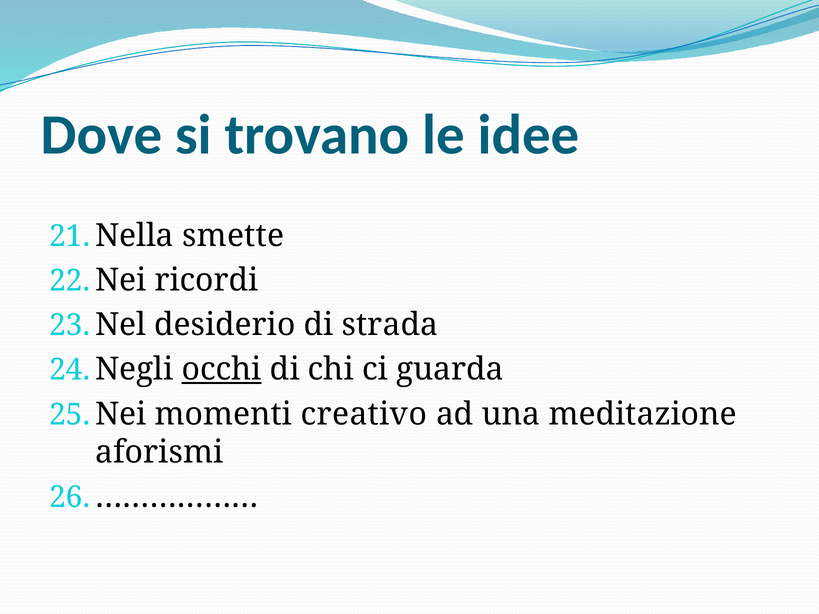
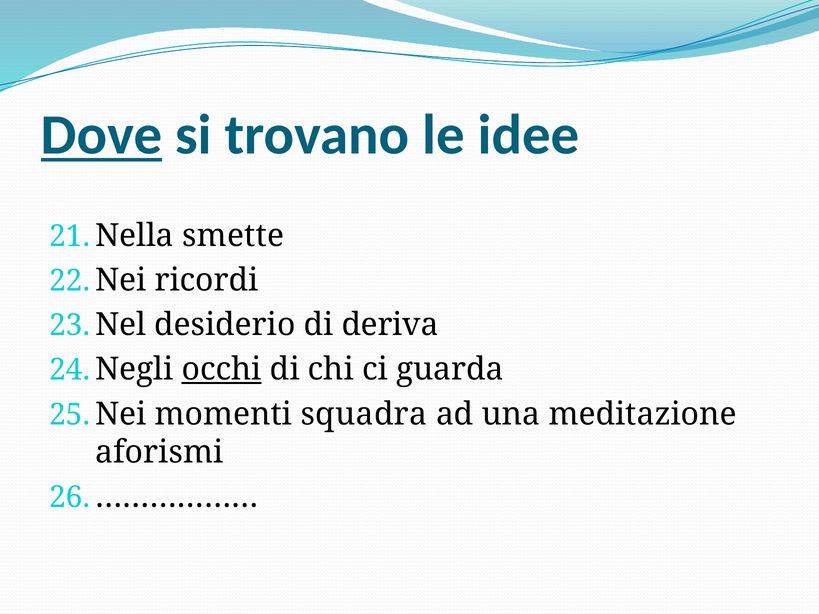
Dove underline: none -> present (102, 135)
strada: strada -> deriva (390, 325)
creativo: creativo -> squadra (364, 414)
